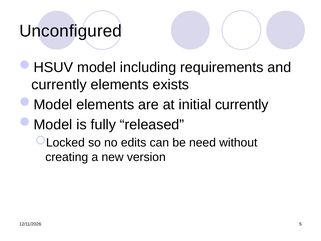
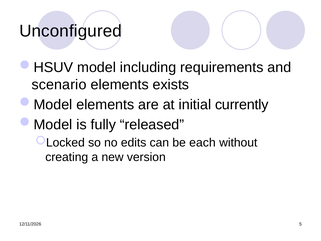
currently: currently -> scenario (59, 84)
need: need -> each (202, 142)
